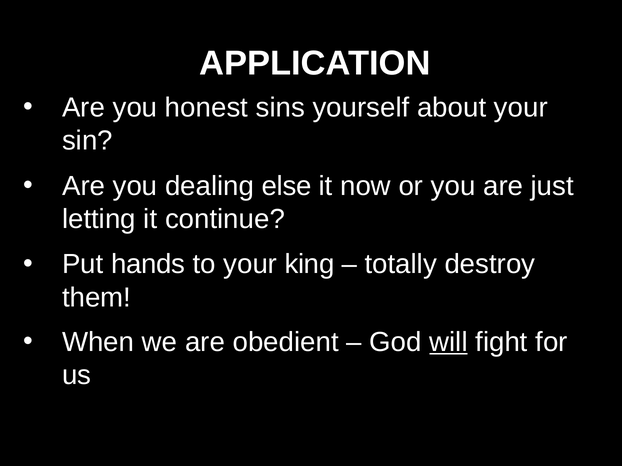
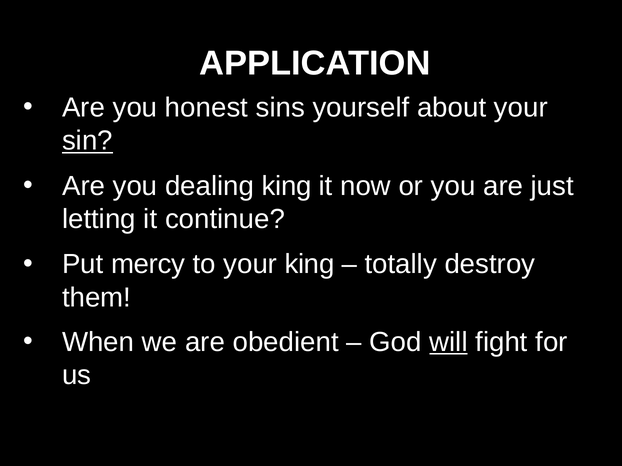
sin underline: none -> present (87, 141)
dealing else: else -> king (287, 186)
hands: hands -> mercy (148, 265)
